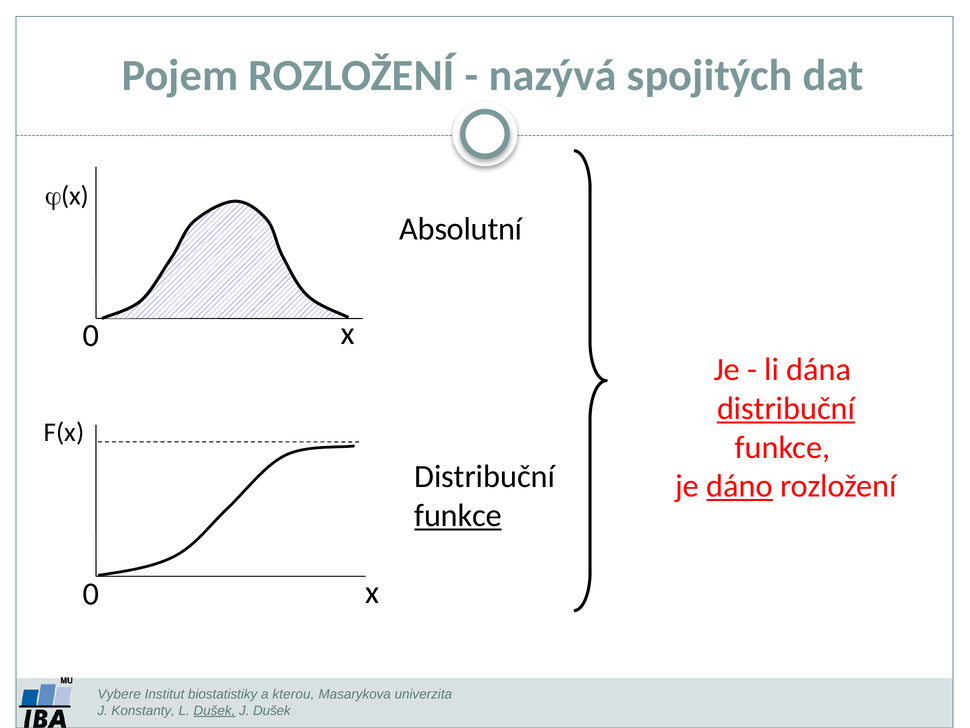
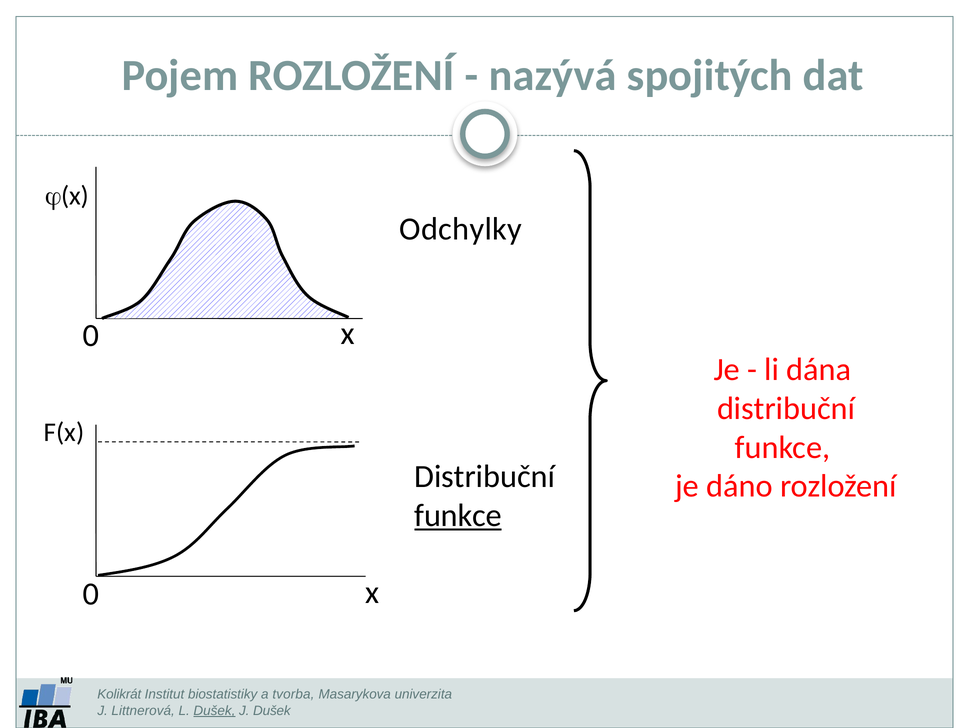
Absolutní: Absolutní -> Odchylky (461, 229)
distribuční underline: present -> none (786, 408)
dáno underline: present -> none (740, 486)
Vybere: Vybere -> Kolikrát (119, 694)
kterou: kterou -> tvorba (293, 694)
Konstanty: Konstanty -> Littnerová (143, 710)
